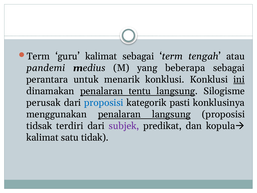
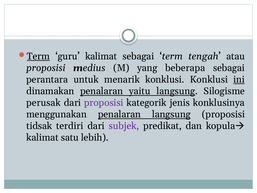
Term underline: none -> present (38, 56)
pandemi: pandemi -> proposisi (46, 68)
tentu: tentu -> yaitu (140, 91)
proposisi colour: blue -> purple (104, 103)
pasti: pasti -> jenis (180, 103)
tidak: tidak -> lebih (95, 137)
